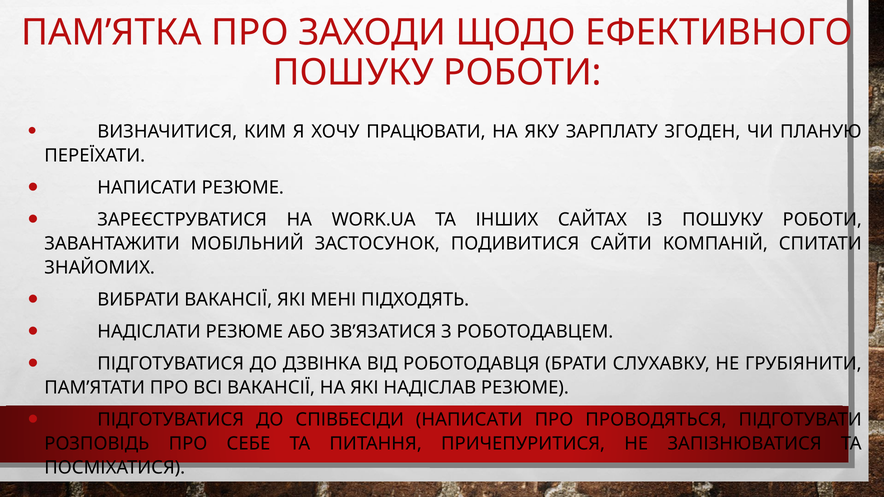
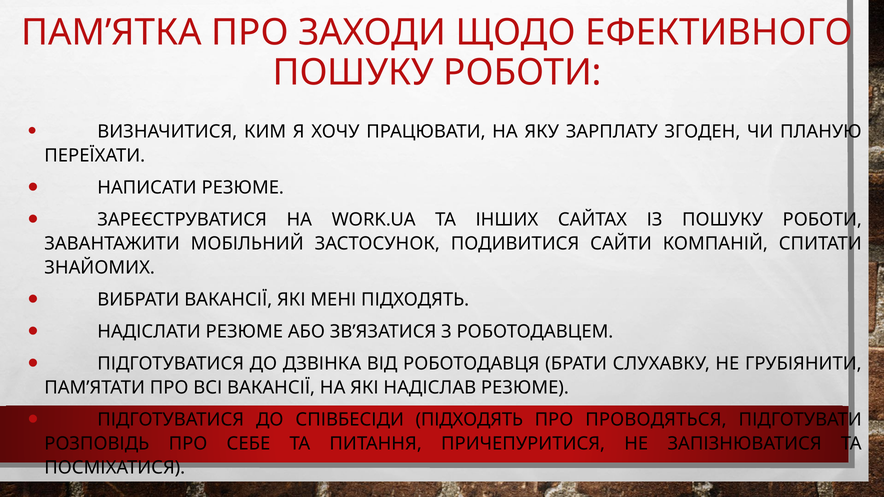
СПІВБЕСІДИ НАПИСАТИ: НАПИСАТИ -> ПІДХОДЯТЬ (469, 420)
